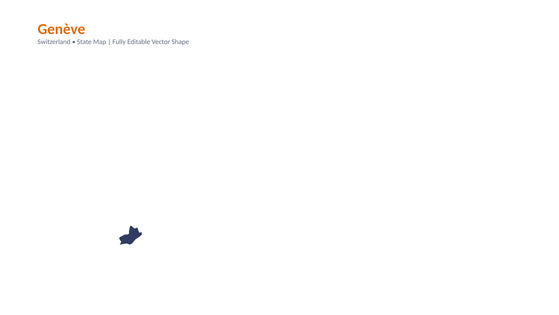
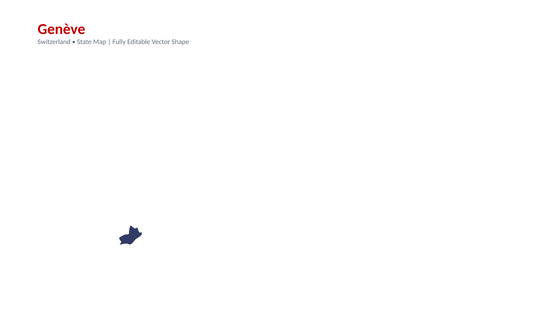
Genève colour: orange -> red (61, 29)
